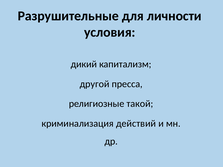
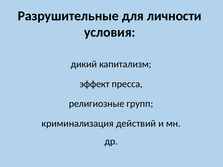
другой: другой -> эффект (95, 84)
такой: такой -> групп (140, 104)
